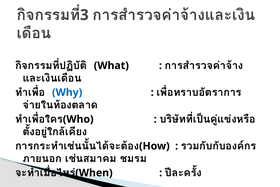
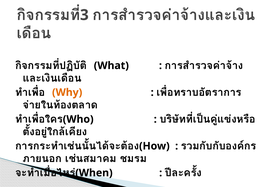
Why colour: blue -> orange (67, 92)
